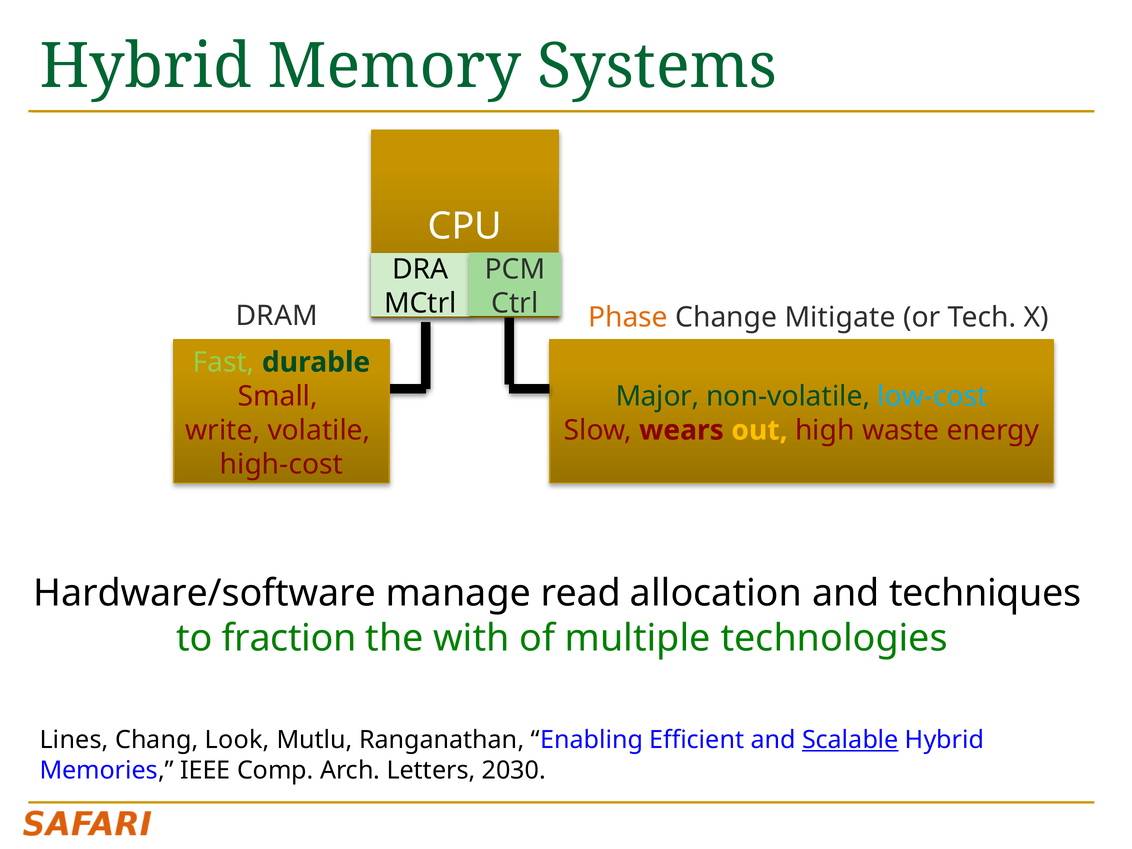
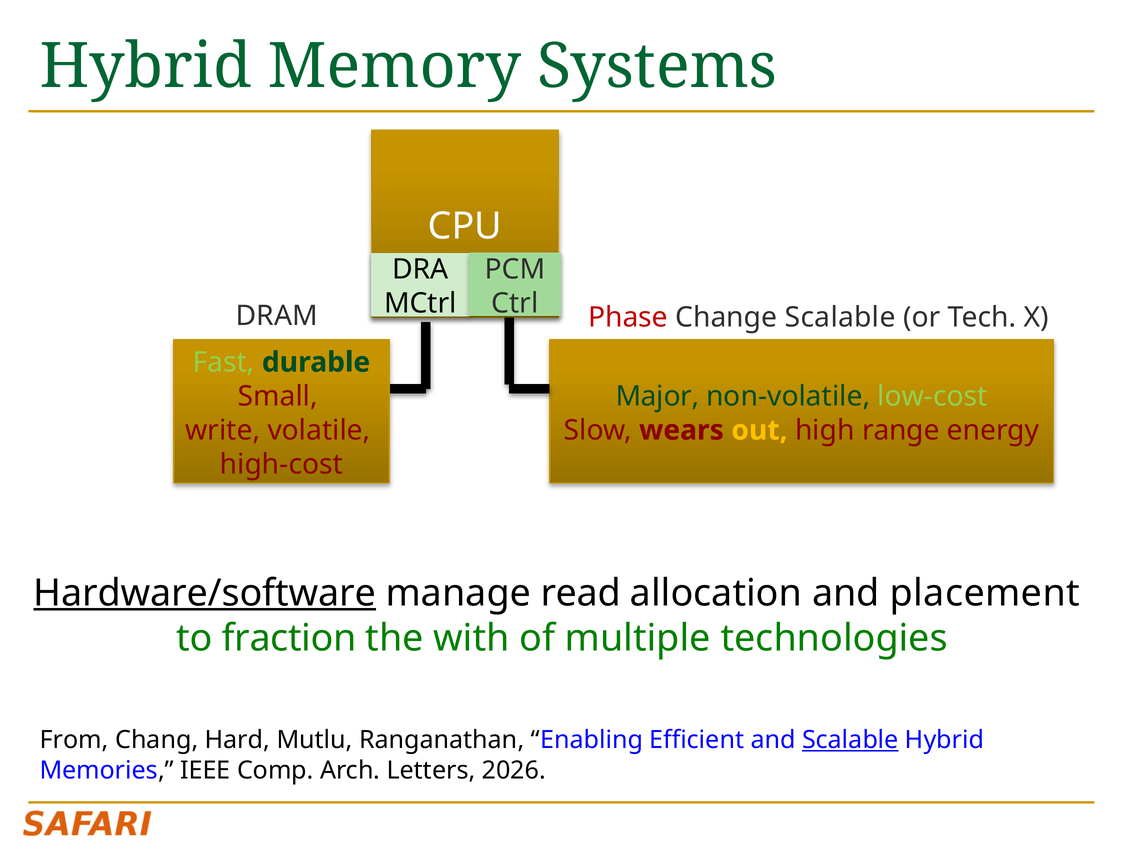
Phase colour: orange -> red (628, 317)
Change Mitigate: Mitigate -> Scalable (840, 317)
low-cost colour: light blue -> light green (932, 396)
waste: waste -> range (901, 430)
Hardware/software underline: none -> present (205, 593)
techniques: techniques -> placement (985, 593)
Lines: Lines -> From (74, 740)
Look: Look -> Hard (237, 740)
2030: 2030 -> 2026 (514, 770)
